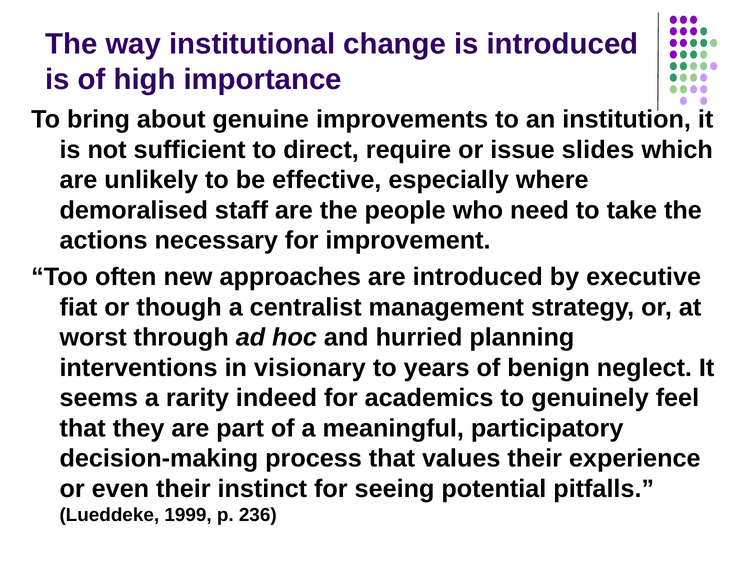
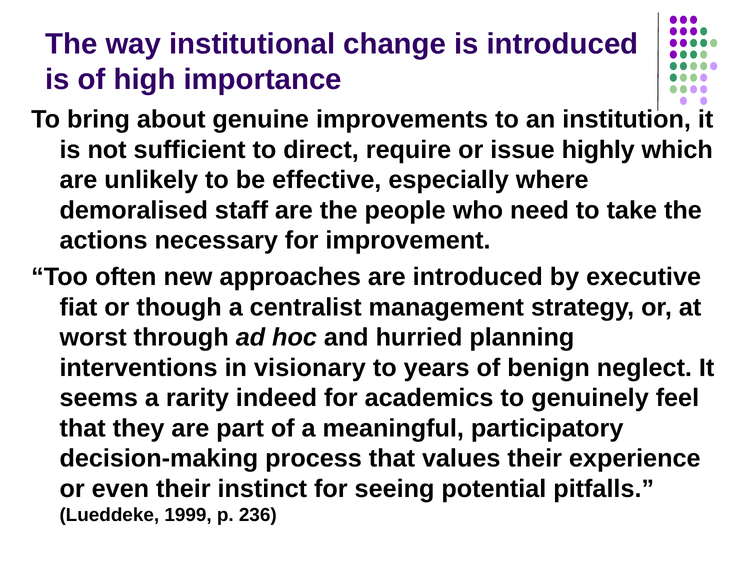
slides: slides -> highly (598, 150)
